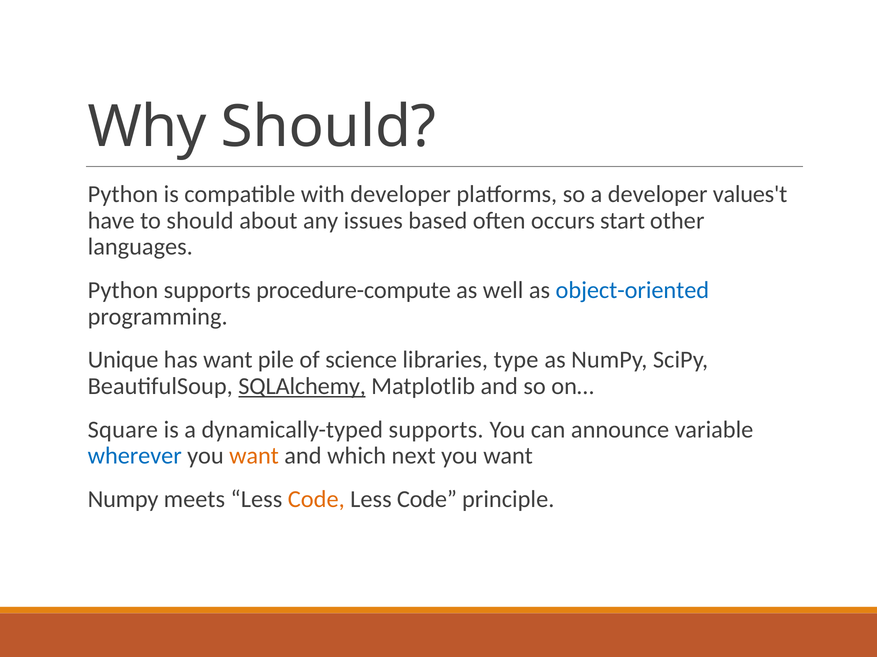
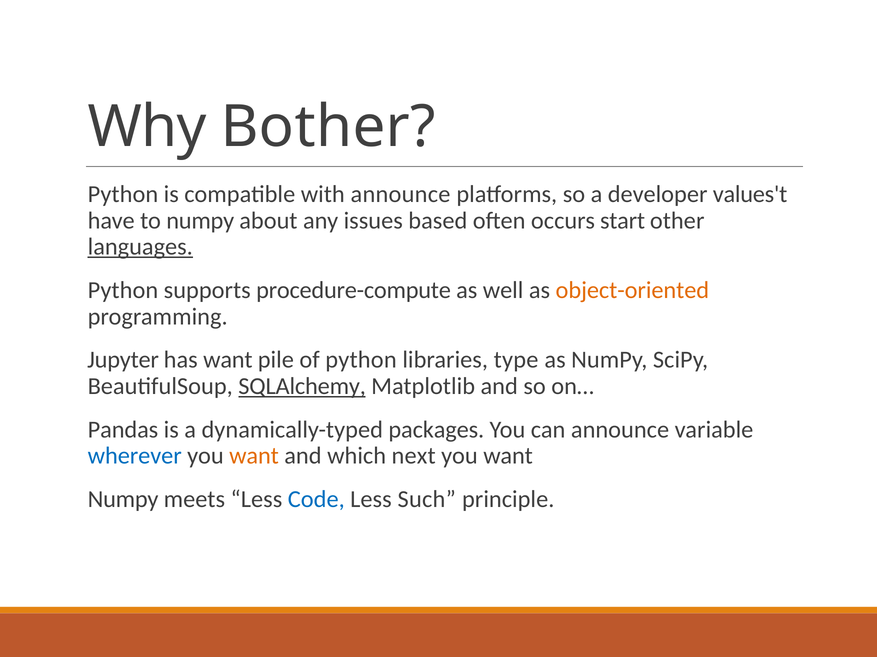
Why Should: Should -> Bother (328, 127)
with developer: developer -> announce (400, 194)
to should: should -> numpy (200, 221)
languages underline: none -> present (140, 247)
object-oriented colour: blue -> orange (632, 291)
Unique: Unique -> Jupyter (123, 360)
of science: science -> python (361, 360)
Square: Square -> Pandas (123, 430)
dynamically-typed supports: supports -> packages (436, 430)
Code colour: orange -> blue (316, 500)
Code: Code -> Such (427, 500)
